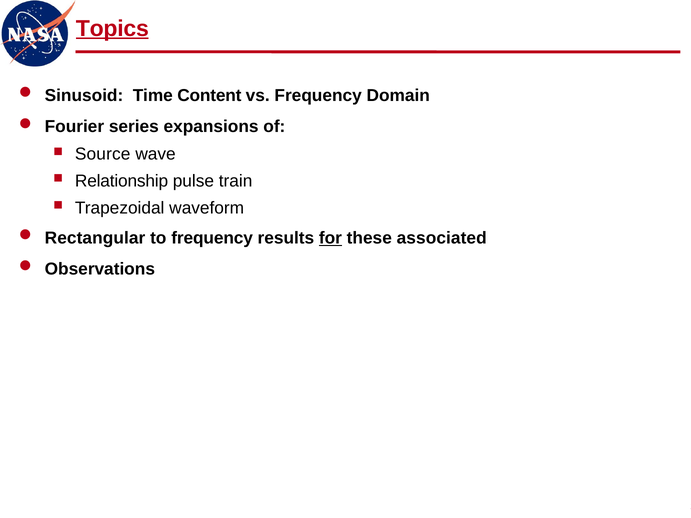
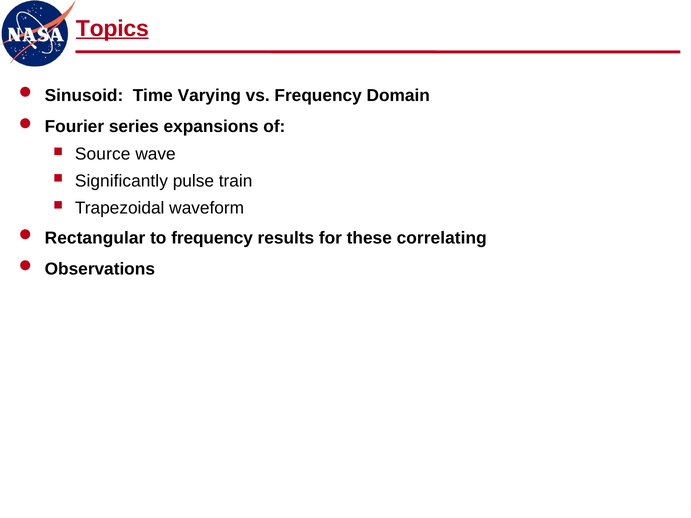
Content: Content -> Varying (209, 96)
Relationship: Relationship -> Significantly (121, 181)
for underline: present -> none (330, 238)
associated: associated -> correlating (442, 238)
